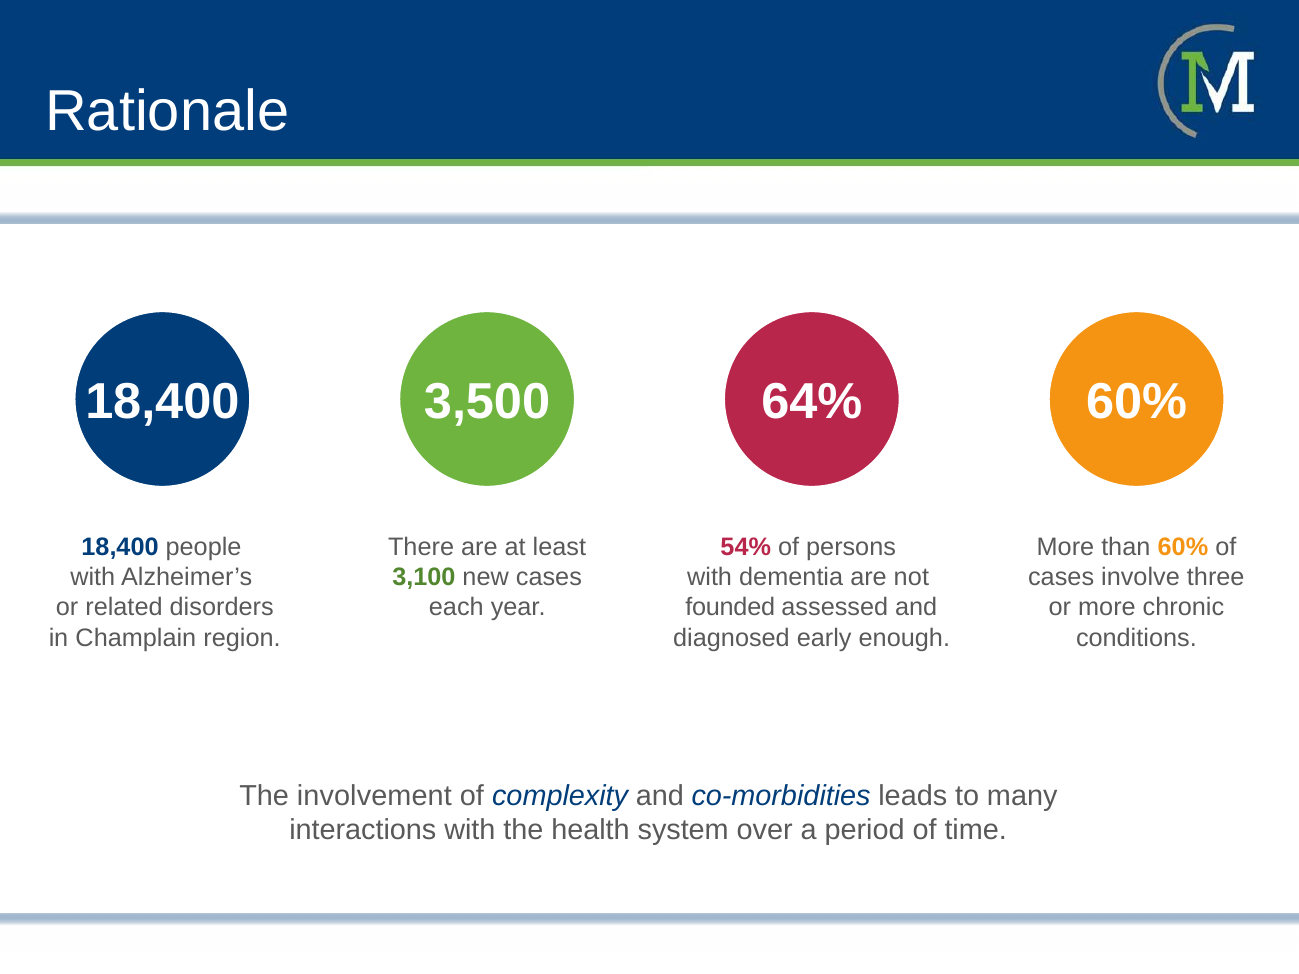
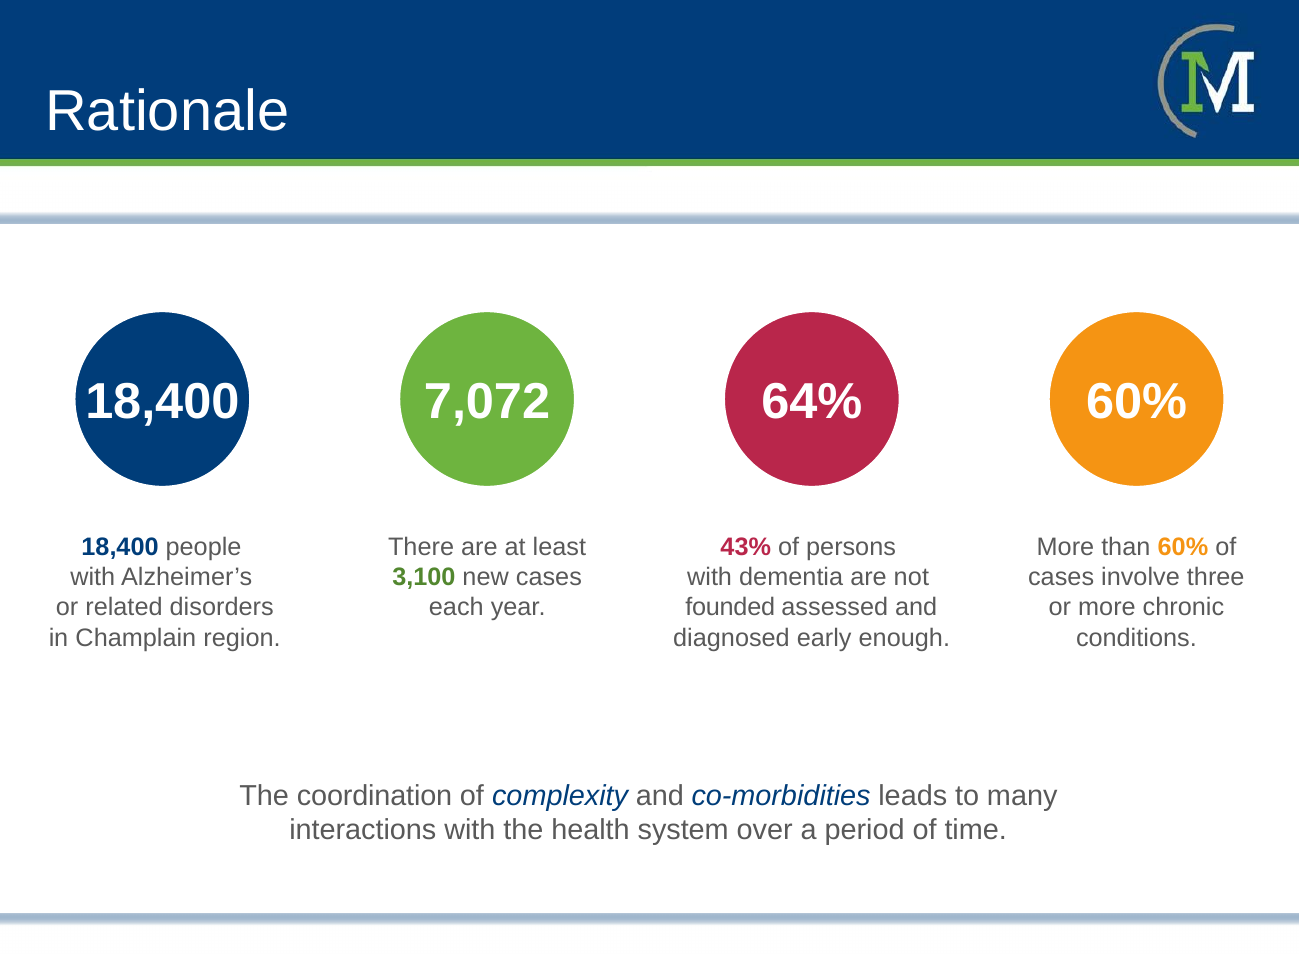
3,500: 3,500 -> 7,072 (487, 402)
54%: 54% -> 43% (746, 547)
involvement: involvement -> coordination (375, 796)
